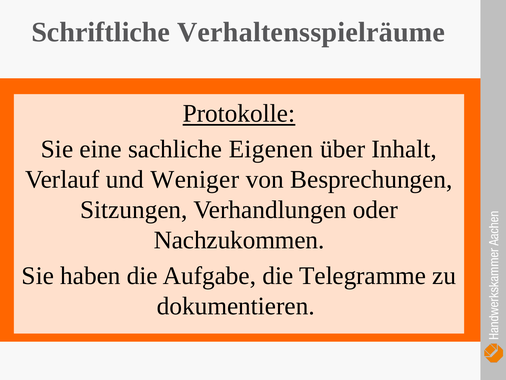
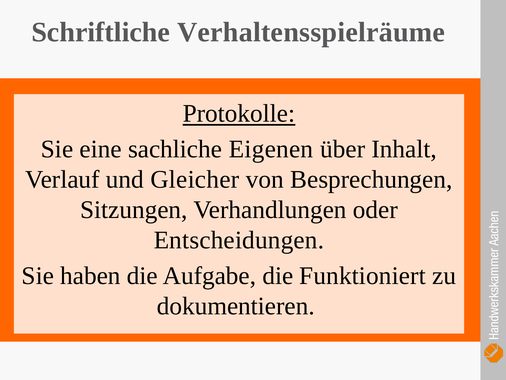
Weniger: Weniger -> Gleicher (195, 179)
Nachzukommen: Nachzukommen -> Entscheidungen (239, 240)
Telegramme: Telegramme -> Funktioniert (363, 275)
